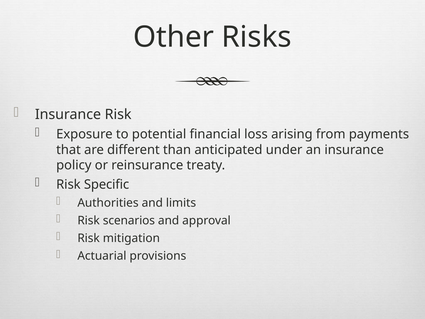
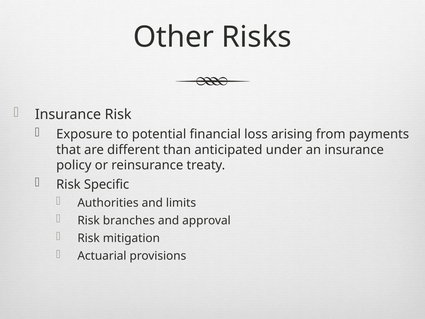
scenarios: scenarios -> branches (129, 220)
